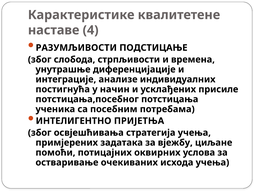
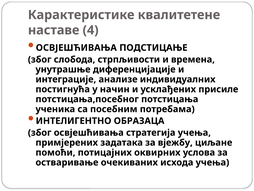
РАЗУМЉИВОСТИ: РАЗУМЉИВОСТИ -> ОСВЈЕШЋИВАЊА (76, 48)
ПРИЈЕТЊА: ПРИЈЕТЊА -> ОБРАЗАЦА (139, 121)
